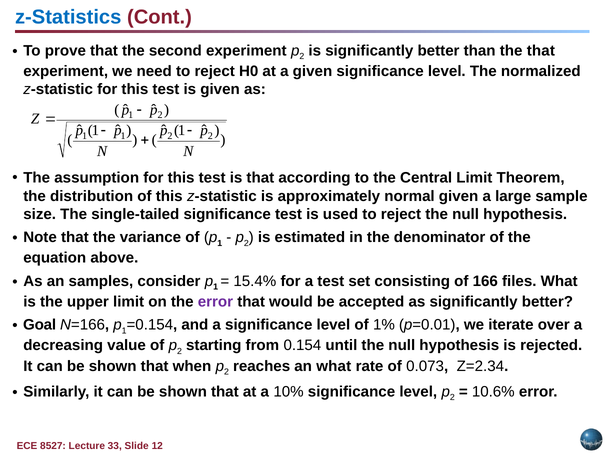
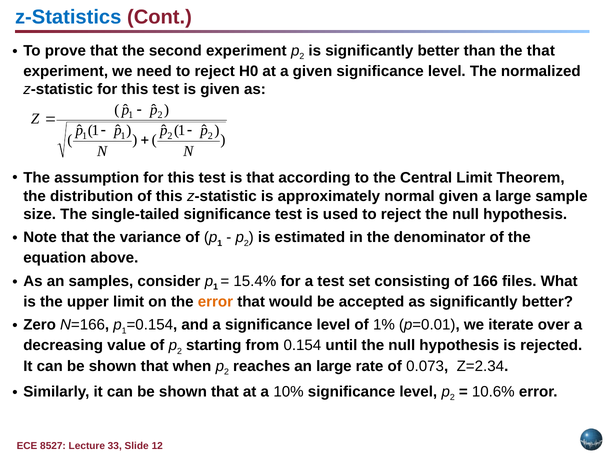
error colour: purple -> orange (215, 302)
Goal: Goal -> Zero (40, 325)
an what: what -> large (334, 367)
